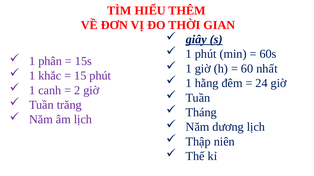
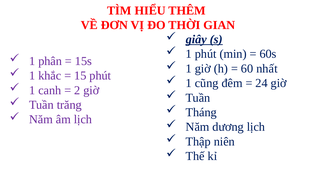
hằng: hằng -> cũng (207, 83)
